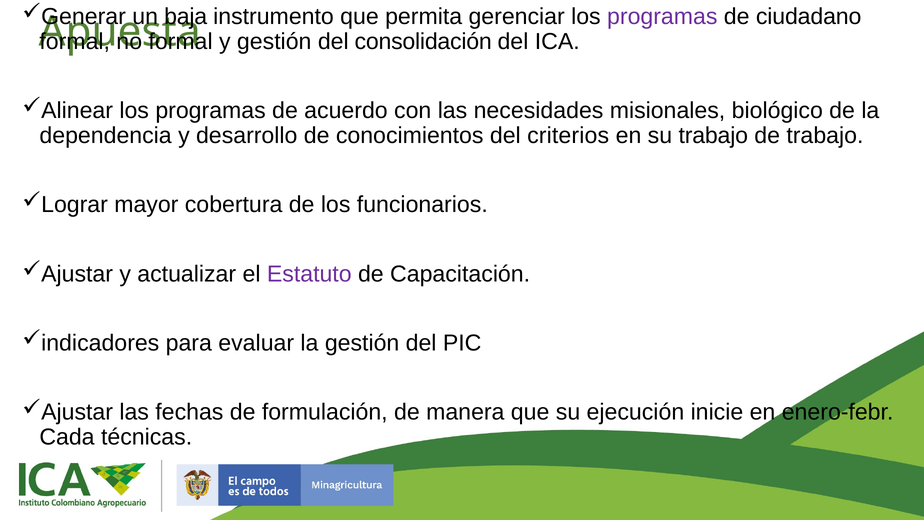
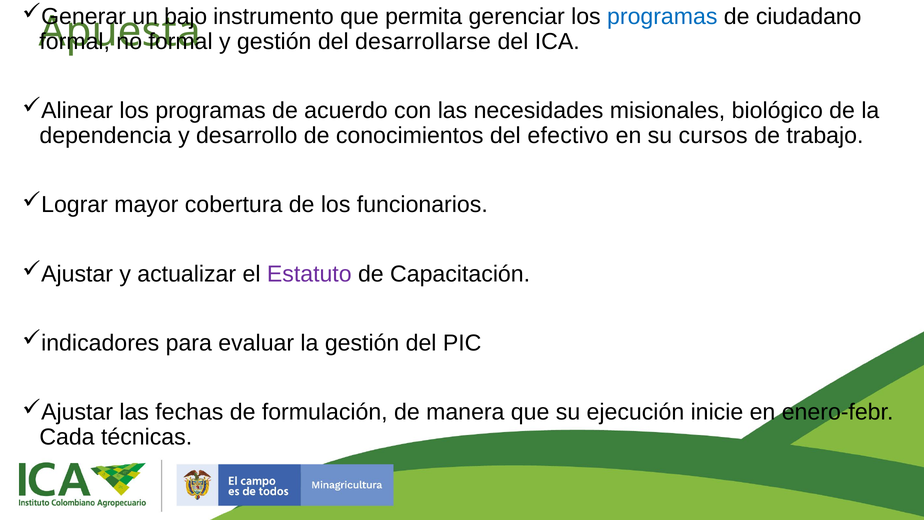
baja: baja -> bajo (186, 17)
programas colour: purple -> blue (662, 17)
consolidación: consolidación -> desarrollarse (423, 42)
criterios: criterios -> efectivo (568, 136)
su trabajo: trabajo -> cursos (713, 136)
